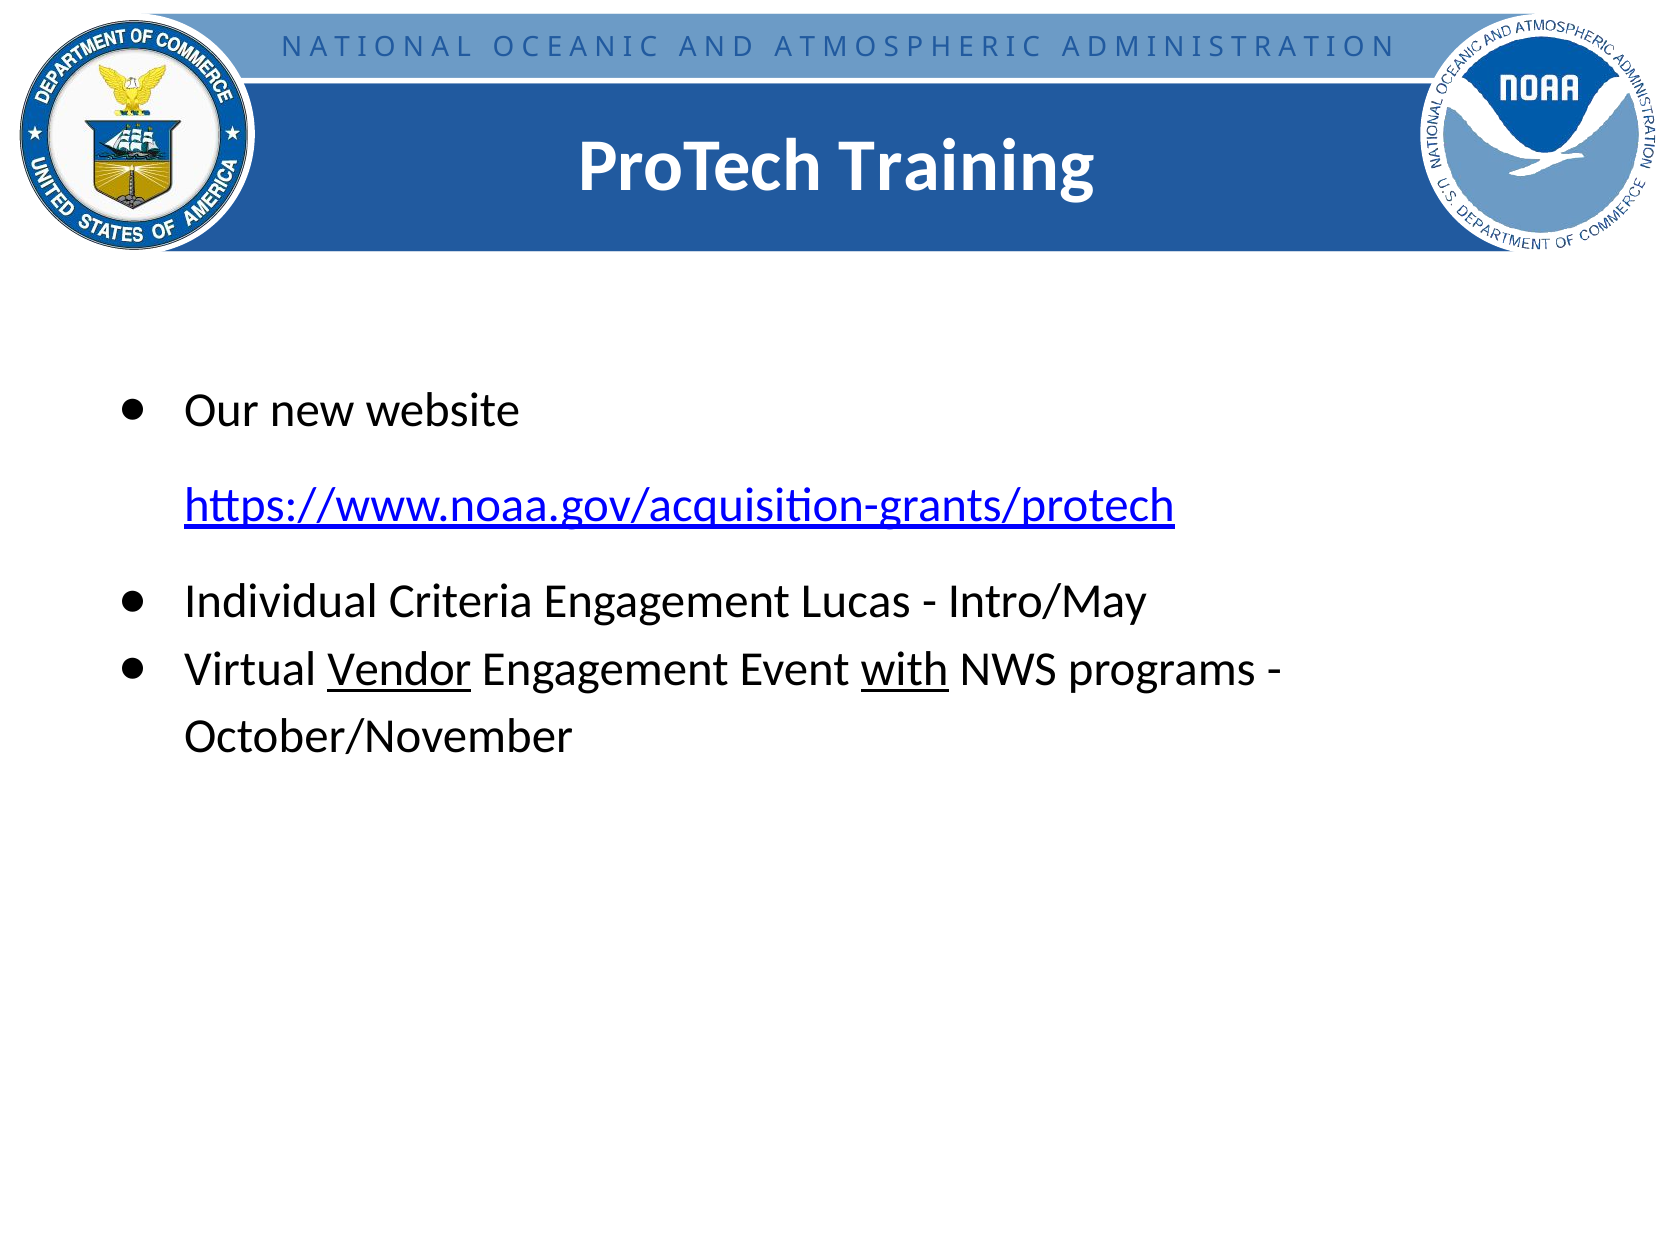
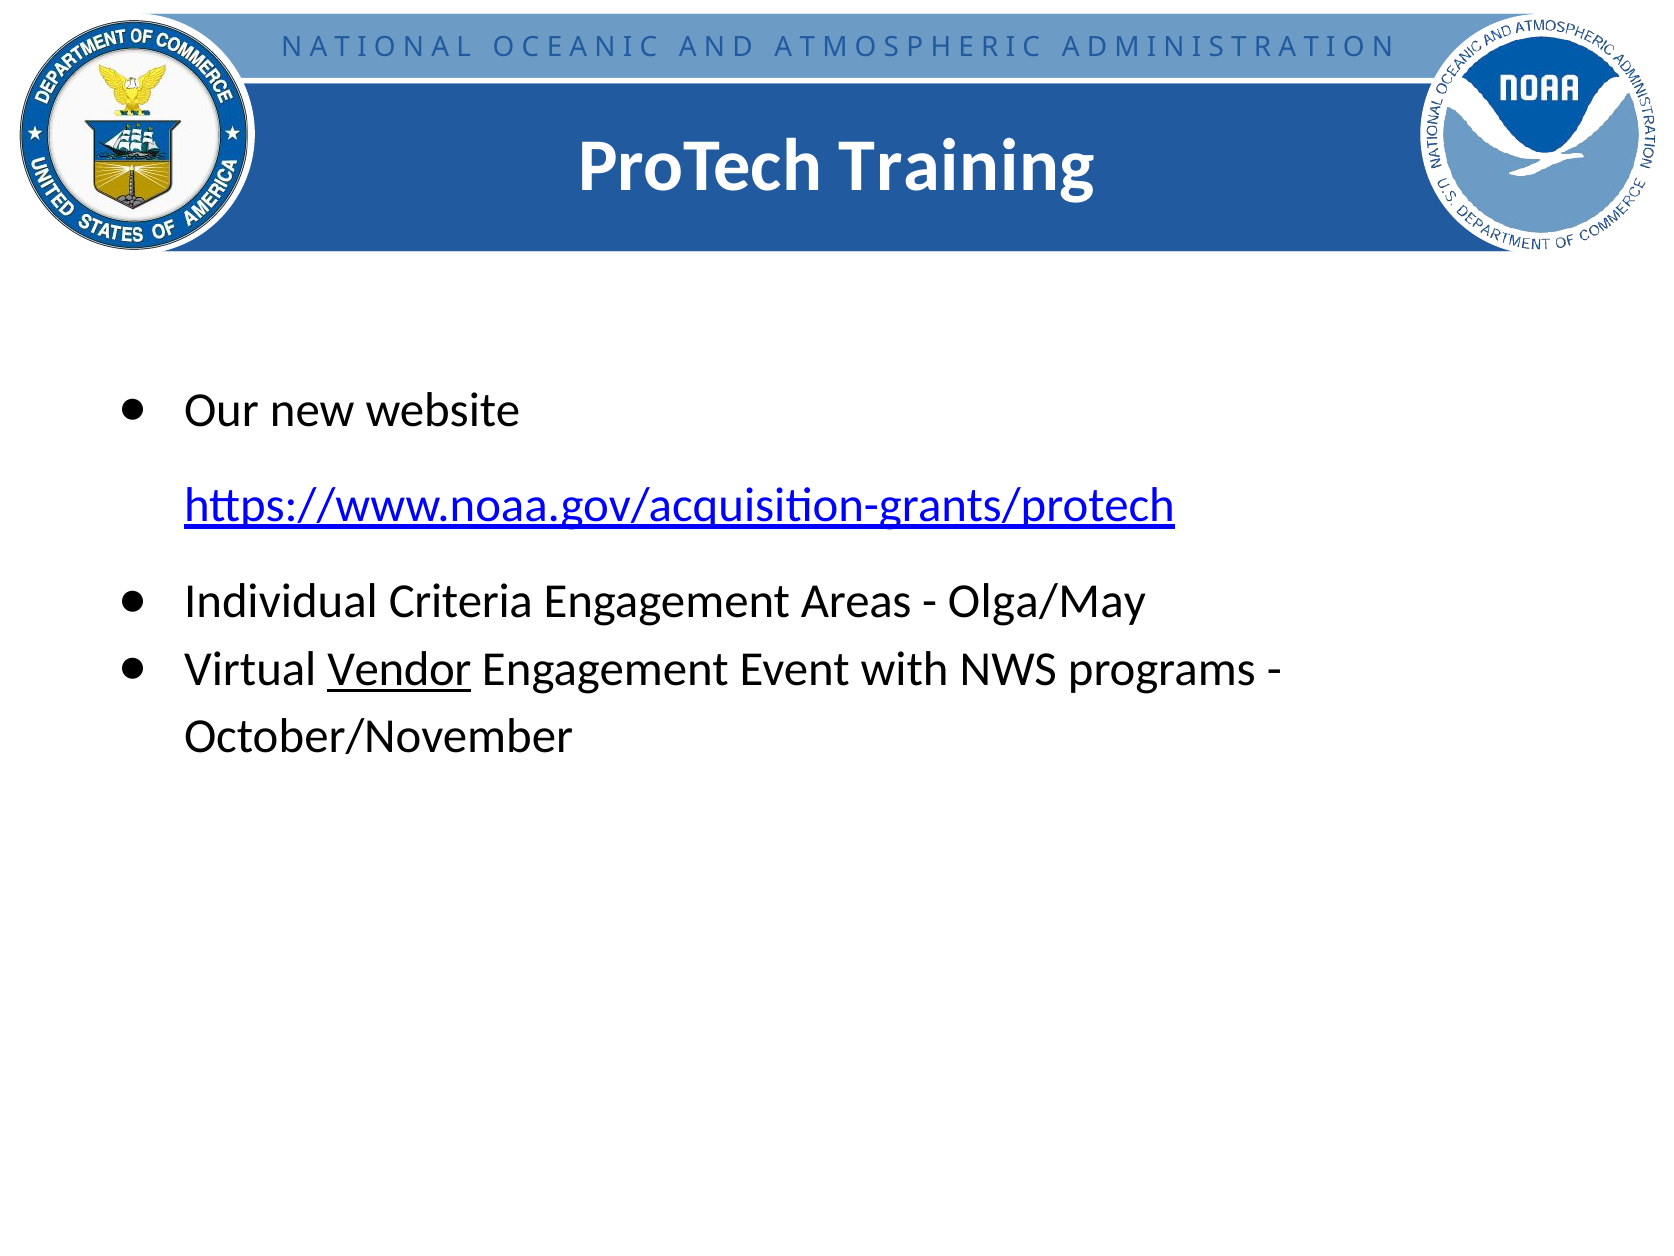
Lucas: Lucas -> Areas (856, 601)
Intro/May: Intro/May -> Olga/May (1047, 601)
with underline: present -> none (905, 669)
